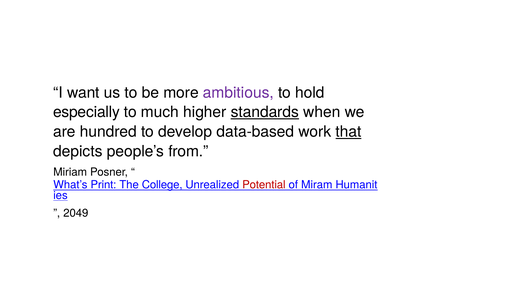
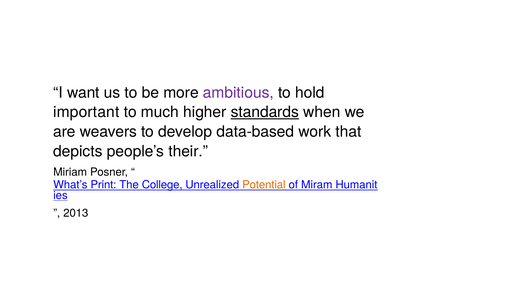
especially: especially -> important (86, 112)
hundred: hundred -> weavers (108, 132)
that underline: present -> none (349, 132)
from: from -> their (188, 151)
Potential colour: red -> orange (264, 185)
2049: 2049 -> 2013 (76, 213)
